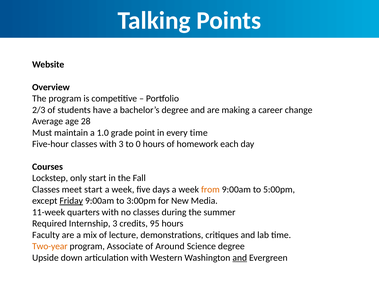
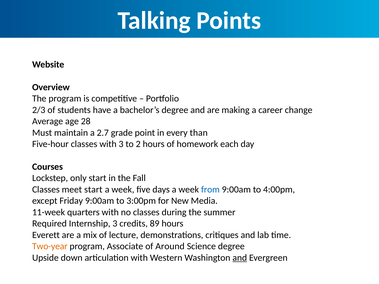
1.0: 1.0 -> 2.7 (103, 133)
every time: time -> than (199, 133)
0: 0 -> 2 (138, 144)
from colour: orange -> blue (210, 190)
5:00pm: 5:00pm -> 4:00pm (279, 190)
Friday underline: present -> none (71, 201)
95: 95 -> 89 (155, 224)
Faculty: Faculty -> Everett (46, 235)
